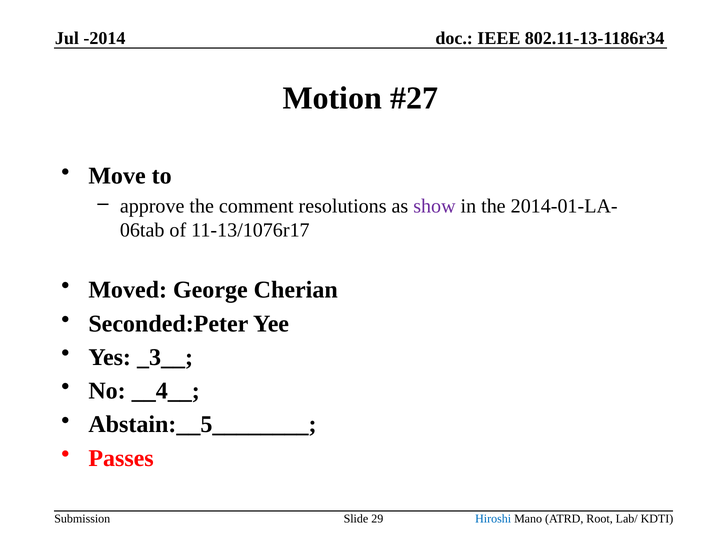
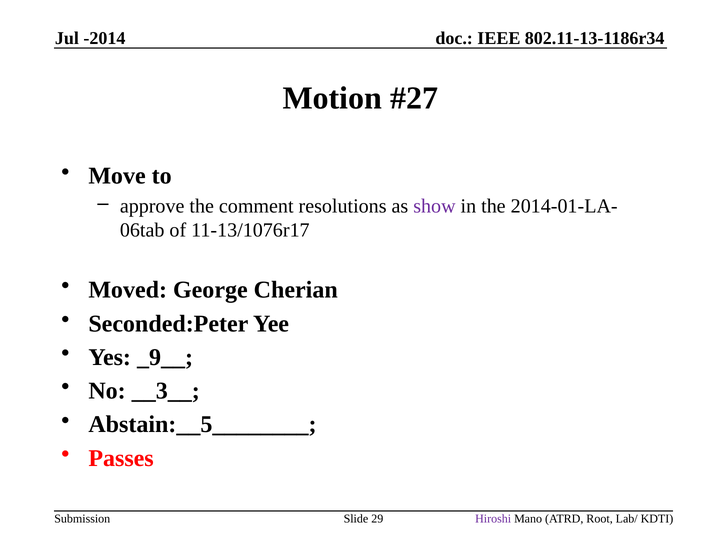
_3__: _3__ -> _9__ (165, 357)
__4__: __4__ -> __3__ (166, 391)
Hiroshi colour: blue -> purple (493, 519)
